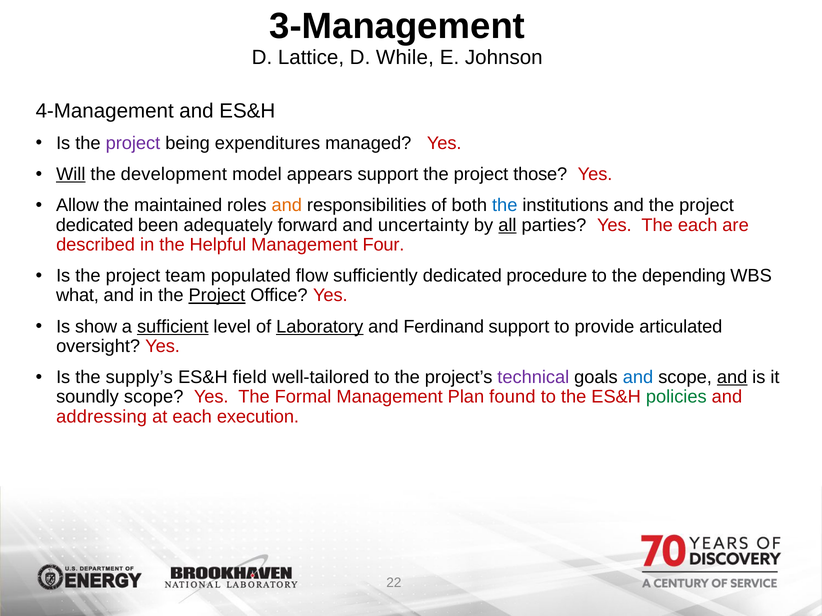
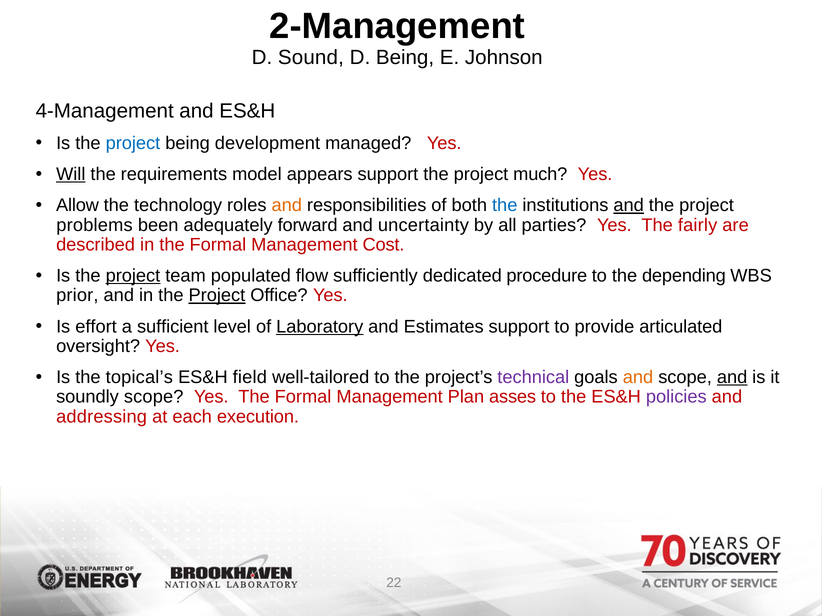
3-Management: 3-Management -> 2-Management (397, 26)
Lattice: Lattice -> Sound (311, 57)
D While: While -> Being (405, 57)
project colour: purple -> blue (133, 143)
expenditures: expenditures -> development (267, 143)
development: development -> requirements (174, 174)
those: those -> much (540, 174)
maintained: maintained -> technology (178, 206)
and underline: none -> present (629, 206)
dedicated: dedicated -> problems (94, 225)
all underline: present -> none (507, 225)
The each: each -> fairly (698, 225)
in the Helpful: Helpful -> Formal (218, 245)
Four: Four -> Cost (383, 245)
project underline: none -> present (133, 276)
what: what -> prior (77, 296)
show: show -> effort (96, 327)
sufficient underline: present -> none (173, 327)
Ferdinand: Ferdinand -> Estimates (444, 327)
supply’s: supply’s -> topical’s (139, 378)
and colour: blue -> orange (638, 378)
found: found -> asses (513, 397)
policies colour: green -> purple (676, 397)
